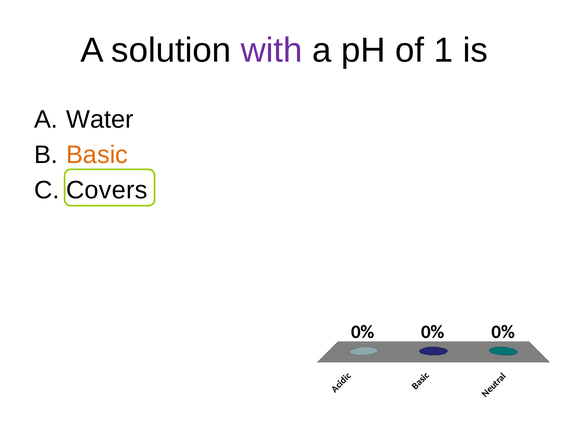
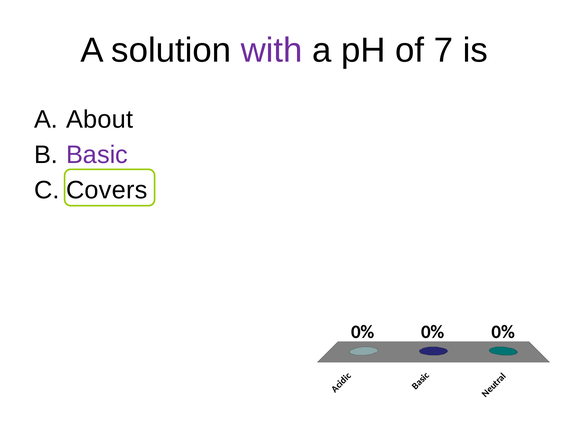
1: 1 -> 7 (443, 50)
Water: Water -> About (100, 119)
Basic colour: orange -> purple (97, 155)
